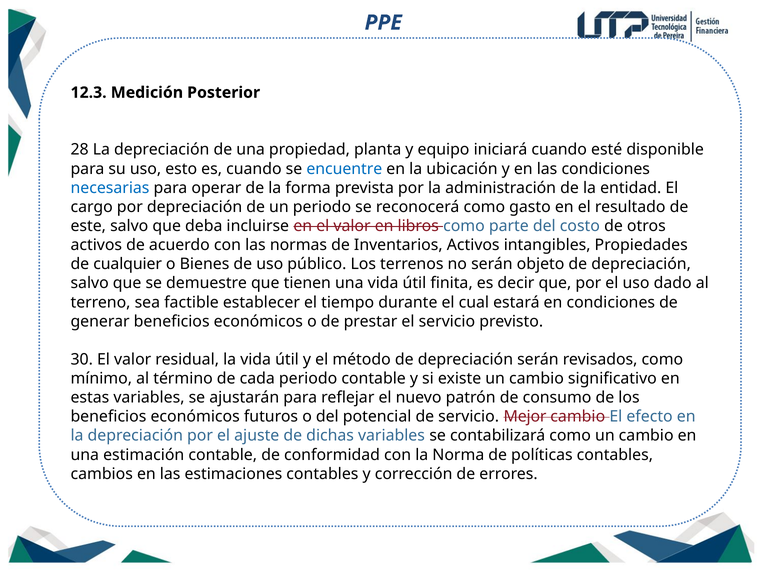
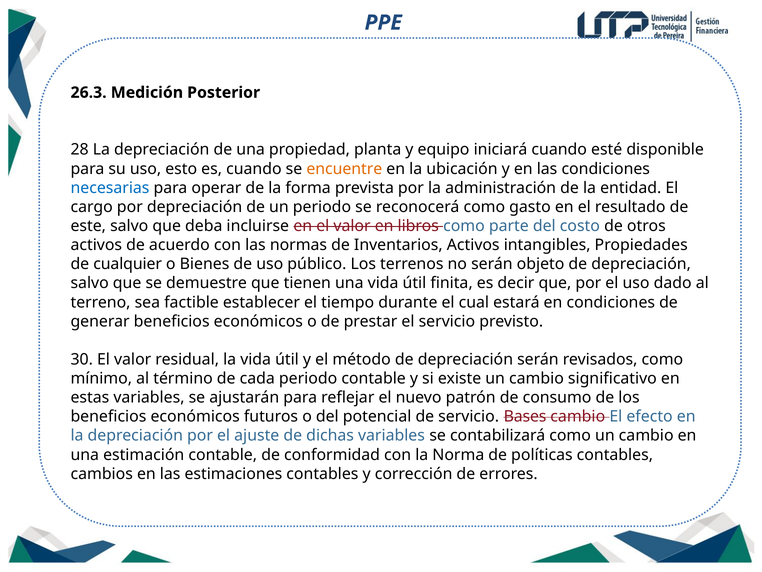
12.3: 12.3 -> 26.3 (89, 92)
encuentre colour: blue -> orange (344, 169)
Mejor: Mejor -> Bases (525, 416)
